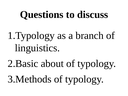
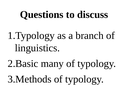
about: about -> many (52, 64)
